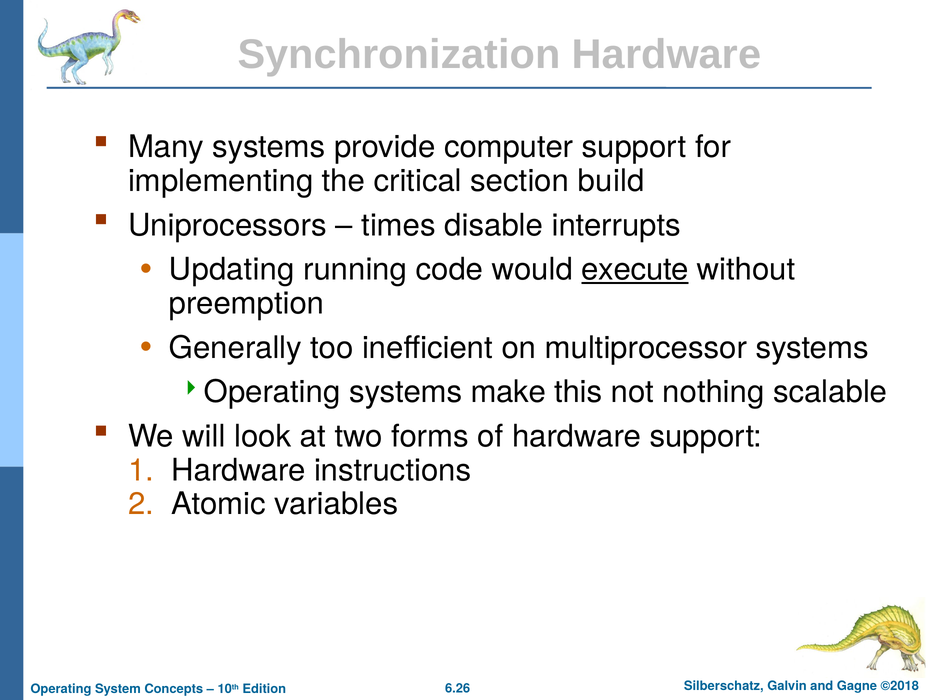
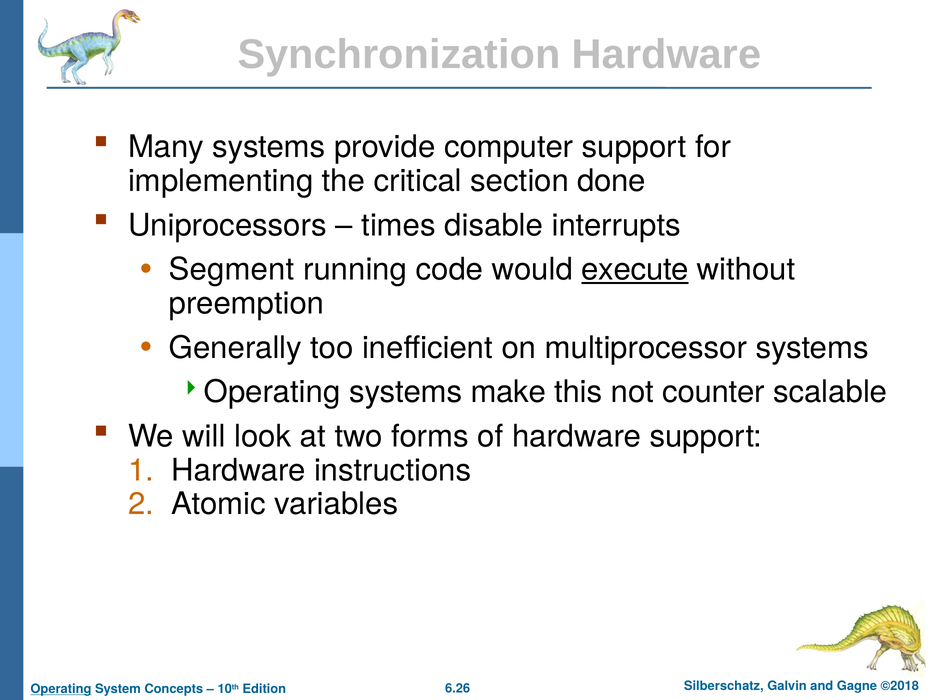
build: build -> done (612, 181)
Updating: Updating -> Segment (232, 270)
nothing: nothing -> counter (714, 392)
Operating underline: none -> present (61, 690)
